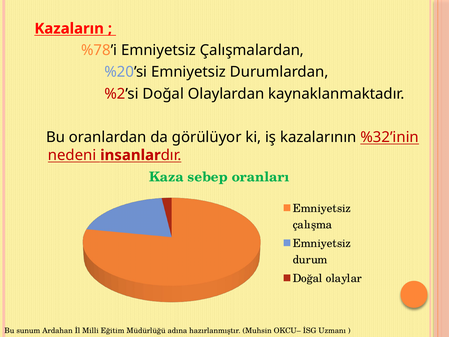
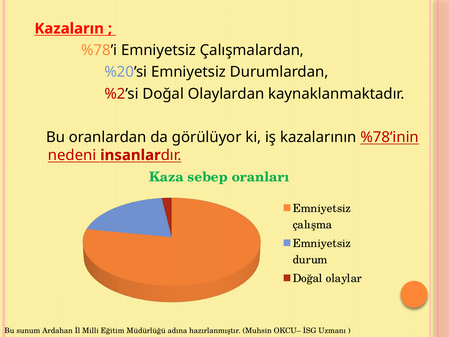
%32’inin: %32’inin -> %78’inin (390, 137)
